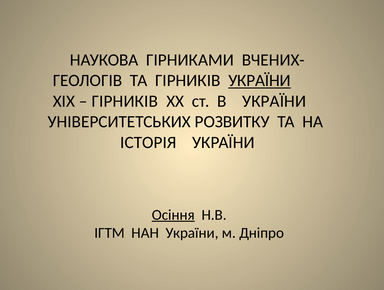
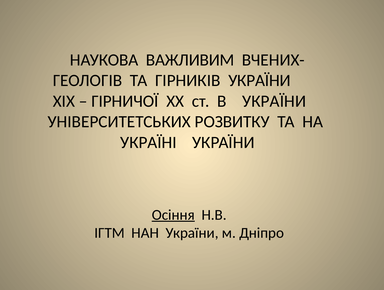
ГІРНИКАМИ: ГІРНИКАМИ -> ВАЖЛИВИМ (190, 60)
УКРАЇНИ underline: present -> none (260, 81)
ГІРНИКІВ: ГІРНИКІВ -> ГІРНИЧОЇ (125, 101)
ІСТОРІЯ: ІСТОРІЯ -> УКРАЇНІ (148, 143)
